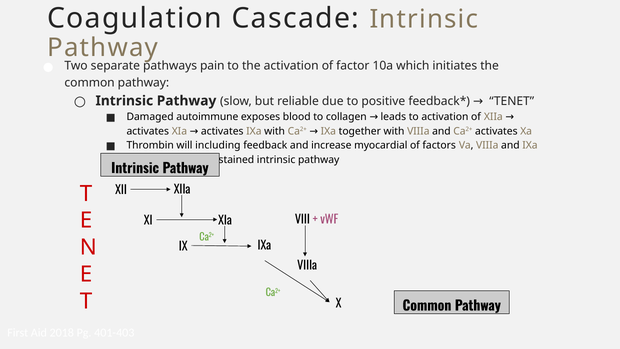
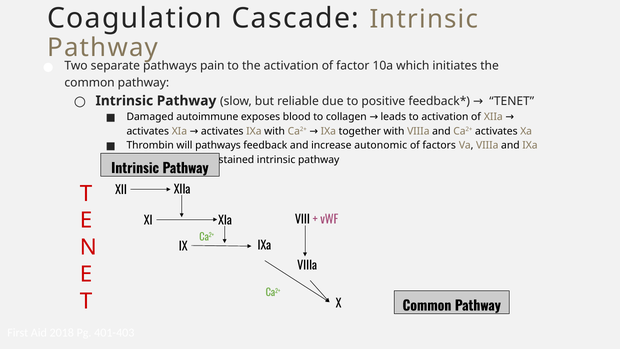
will including: including -> pathways (218, 145)
myocardial: myocardial -> autonomic (381, 145)
